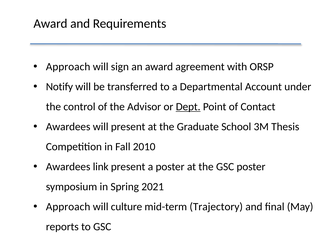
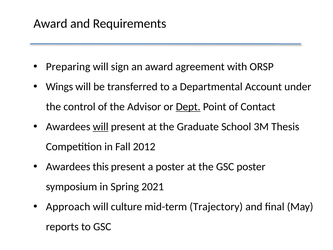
Approach: Approach -> Preparing (68, 67)
Notify: Notify -> Wings (59, 87)
will underline: none -> present (101, 127)
2010: 2010 -> 2012 (144, 147)
link: link -> this (101, 167)
